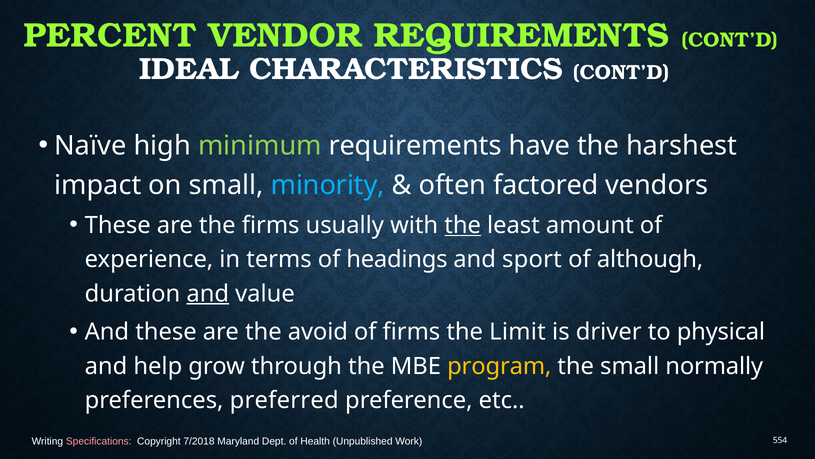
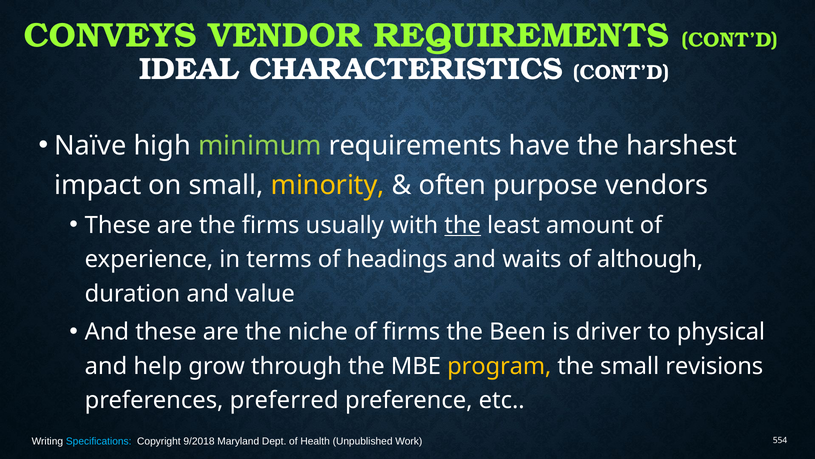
PERCENT: PERCENT -> CONVEYS (110, 36)
minority colour: light blue -> yellow (328, 185)
factored: factored -> purpose (546, 185)
sport: sport -> waits (532, 259)
and underline: present -> none (208, 293)
avoid: avoid -> niche (318, 332)
Limit: Limit -> Been (518, 332)
normally: normally -> revisions (714, 366)
Specifications colour: pink -> light blue (99, 441)
7/2018: 7/2018 -> 9/2018 (199, 441)
